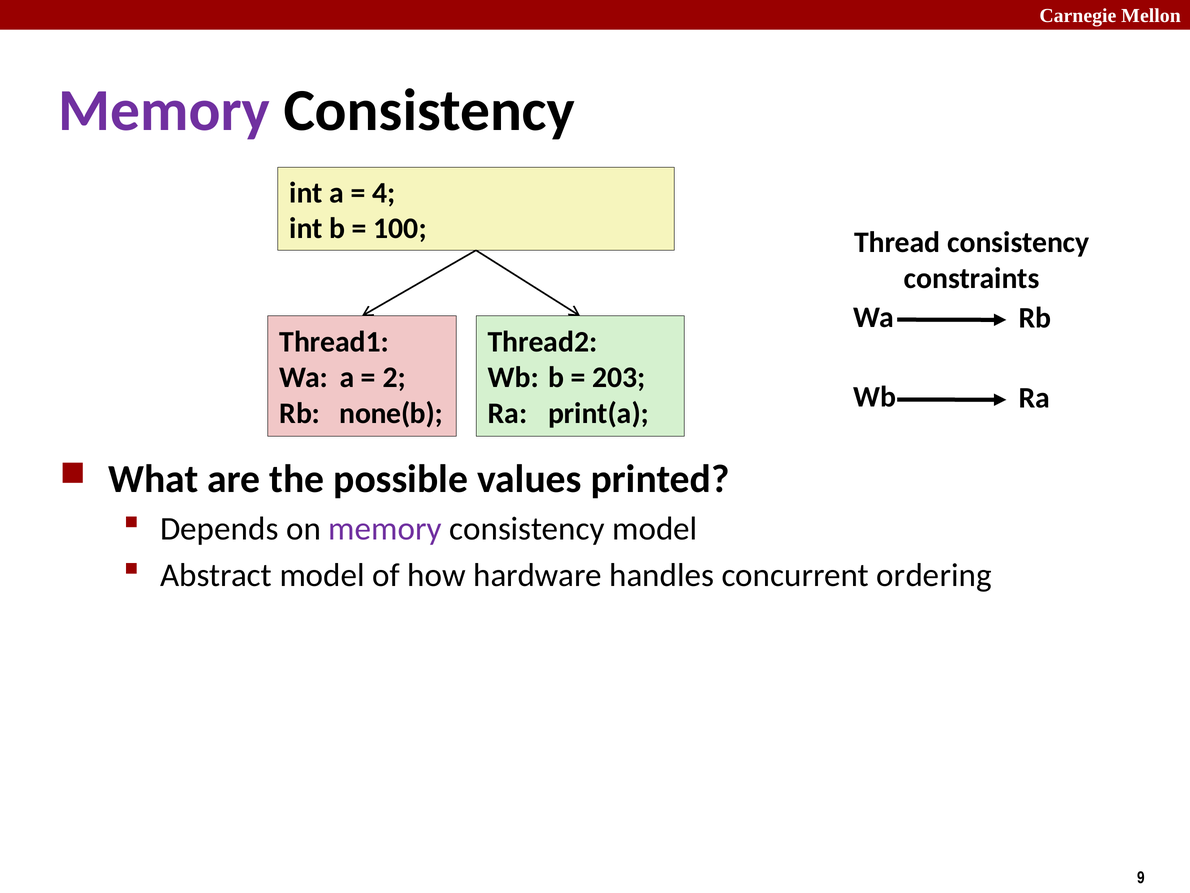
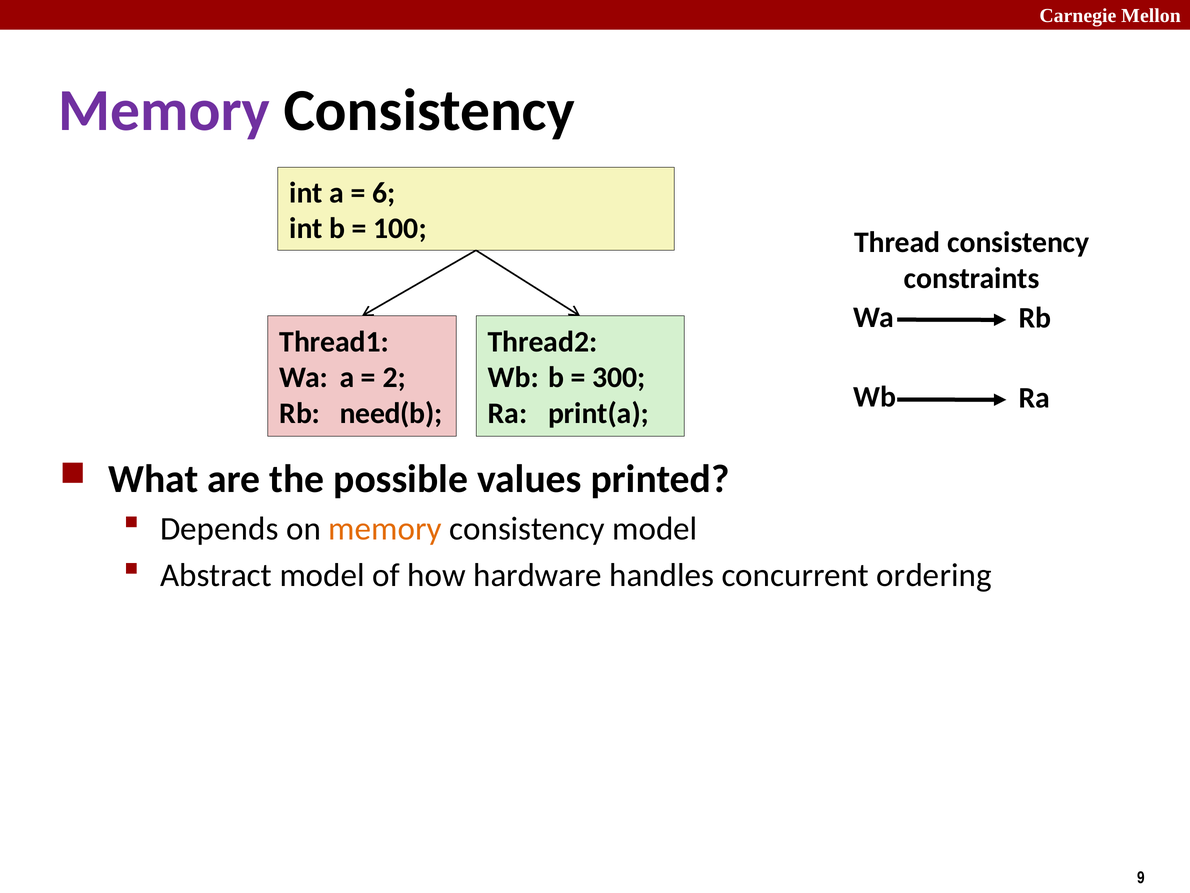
4: 4 -> 6 (384, 193)
203: 203 -> 300 (619, 377)
none(b: none(b -> need(b (391, 413)
memory colour: purple -> orange (385, 529)
